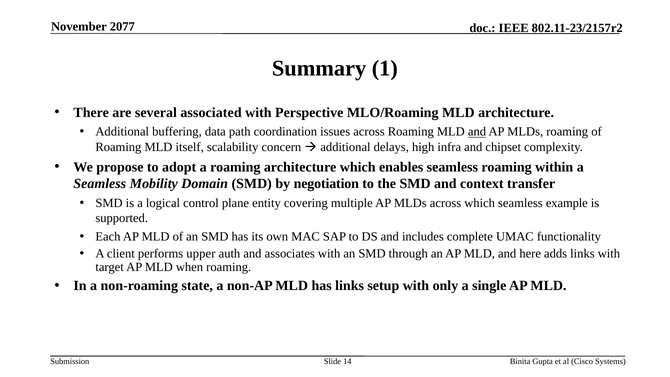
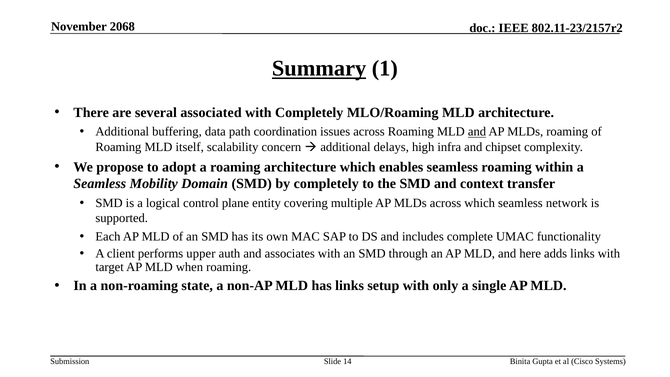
2077: 2077 -> 2068 (122, 27)
Summary underline: none -> present (319, 68)
with Perspective: Perspective -> Completely (309, 112)
by negotiation: negotiation -> completely (326, 184)
example: example -> network (567, 203)
